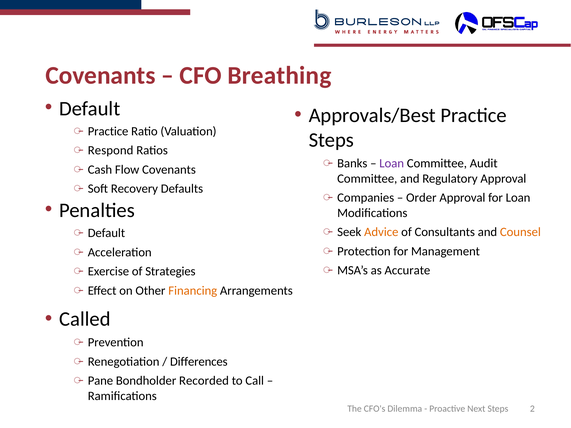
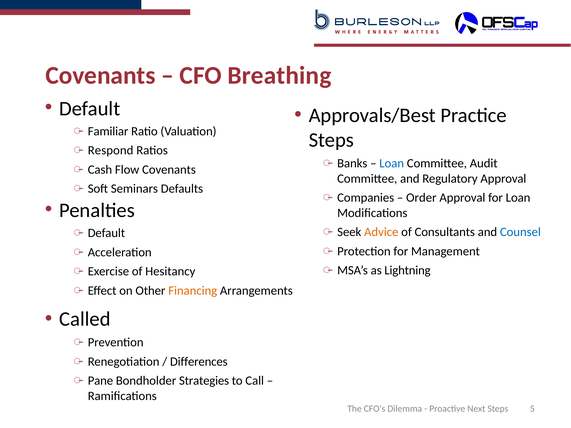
Practice: Practice -> Familiar (108, 131)
Loan colour: purple -> blue (392, 163)
Recovery: Recovery -> Seminars (134, 189)
Counsel colour: orange -> blue (520, 232)
Accurate: Accurate -> Lightning (407, 271)
Strategies: Strategies -> Hesitancy (170, 272)
Recorded: Recorded -> Strategies (204, 381)
2: 2 -> 5 (532, 409)
